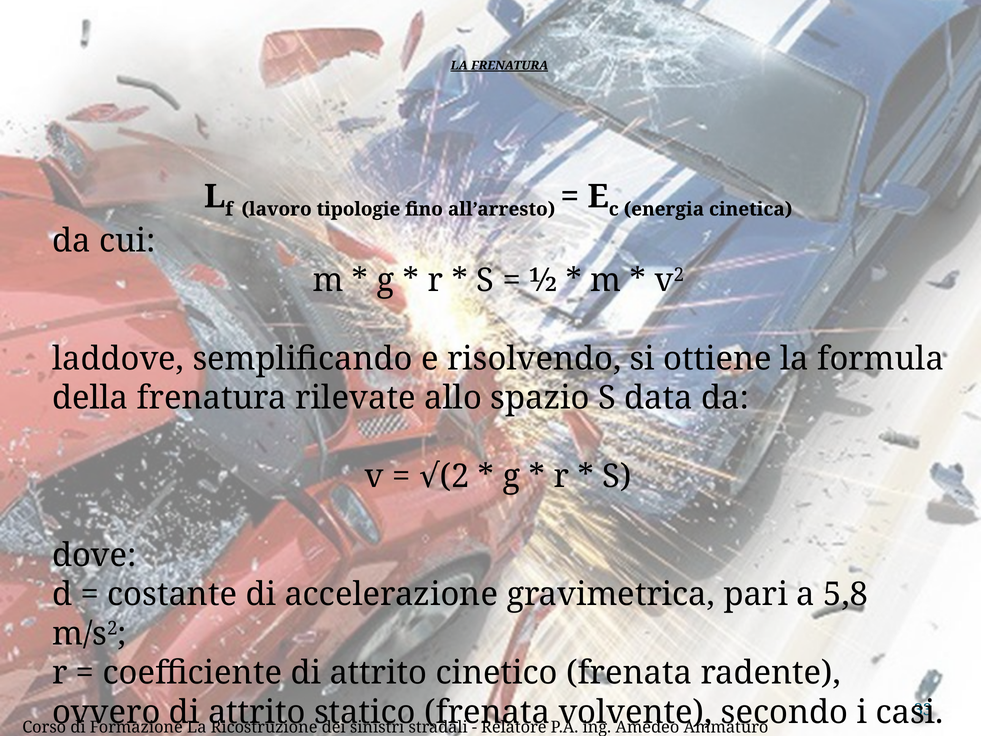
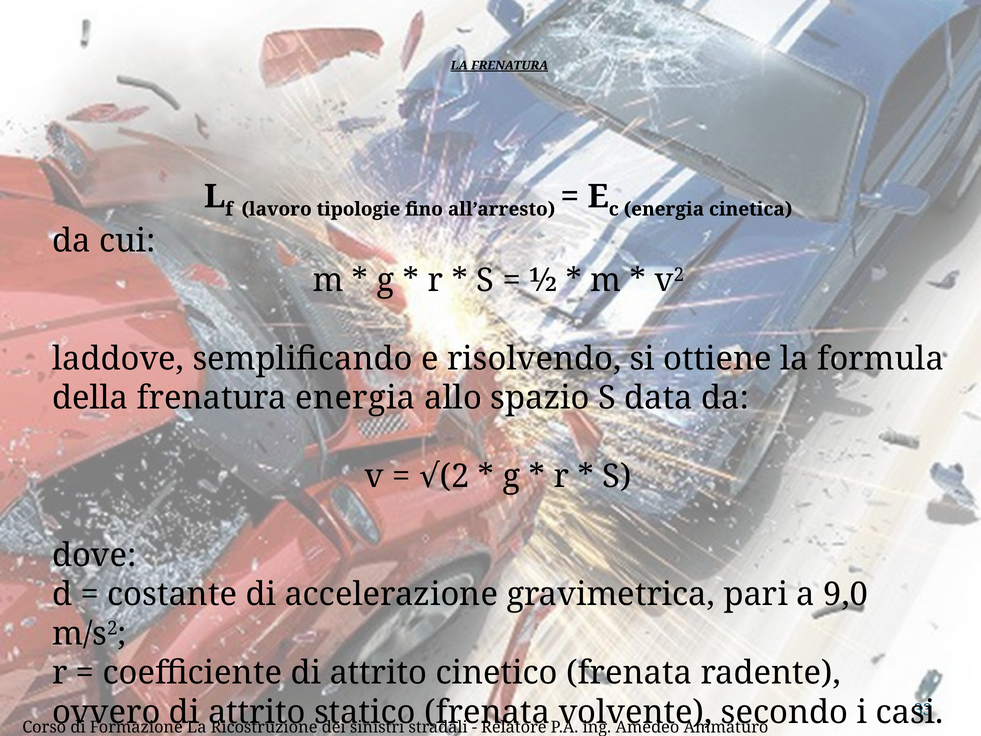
frenatura rilevate: rilevate -> energia (355, 398)
5,8: 5,8 -> 9,0 (846, 594)
